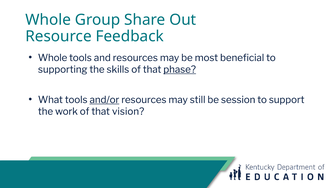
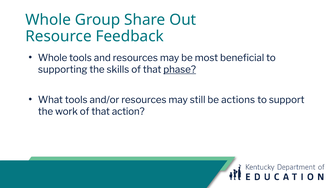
and/or underline: present -> none (104, 100)
session: session -> actions (238, 100)
vision: vision -> action (128, 111)
